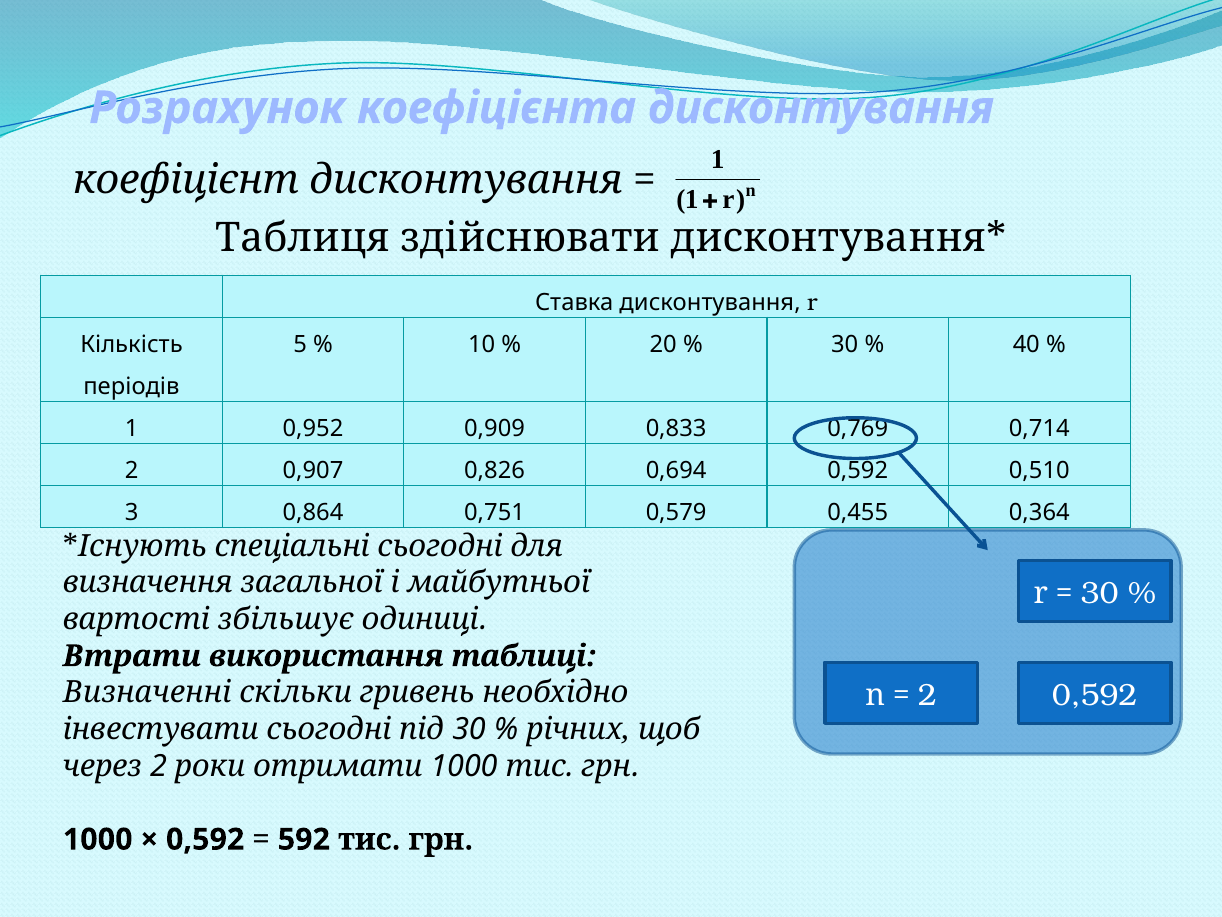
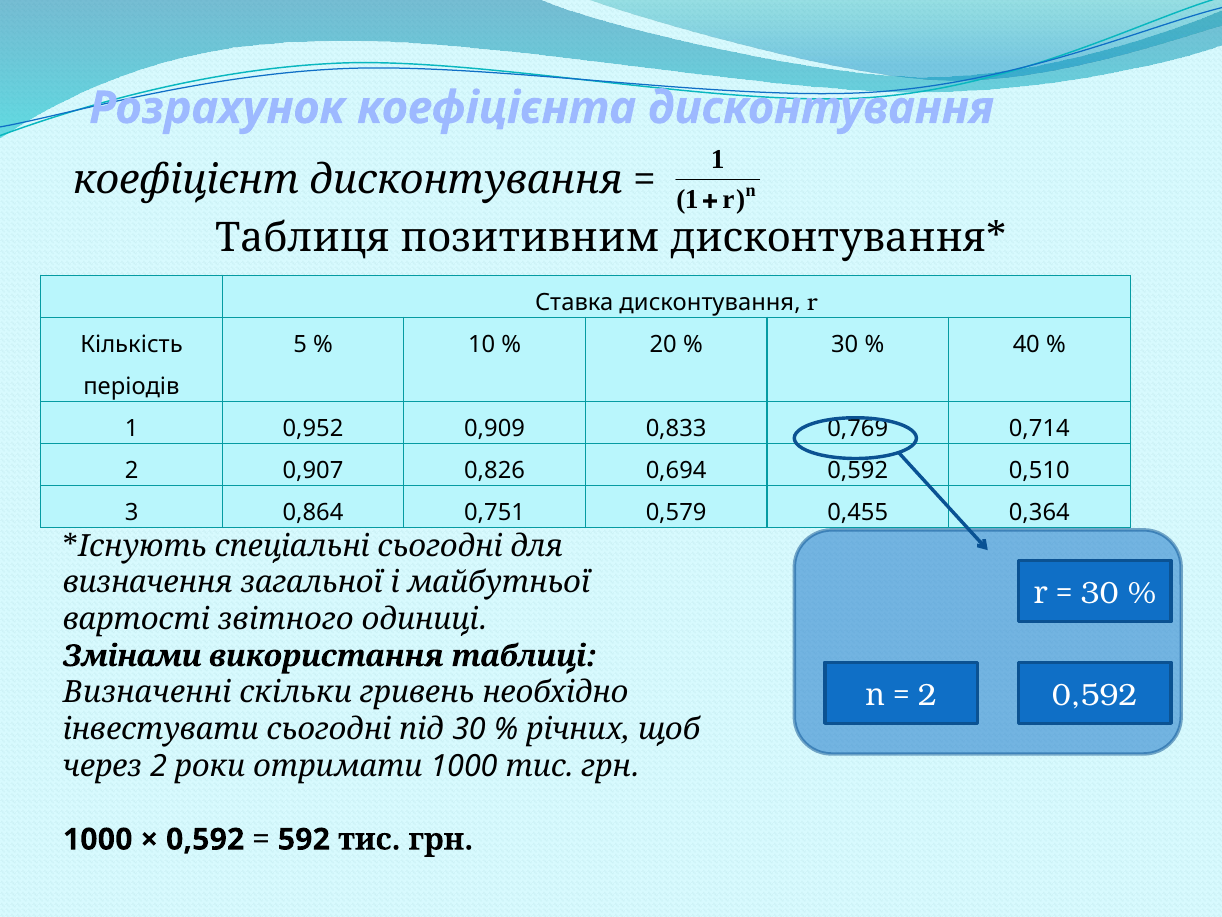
здійснювати: здійснювати -> позитивним (530, 238)
збільшує: збільшує -> звітного (286, 619)
Втрати: Втрати -> Змінами (132, 656)
